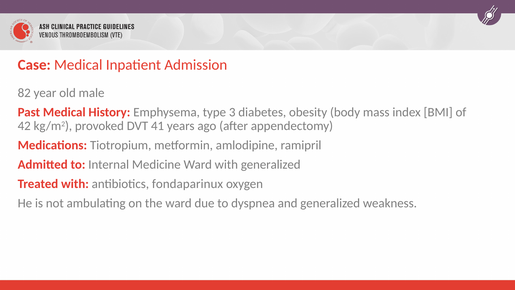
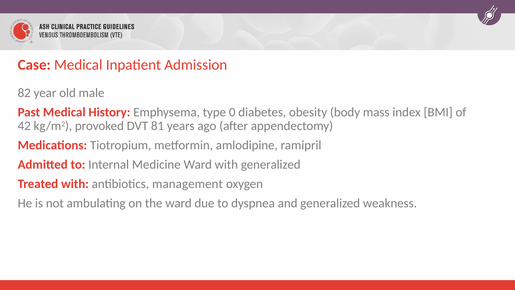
3: 3 -> 0 (232, 112)
41: 41 -> 81 (158, 126)
fondaparinux: fondaparinux -> management (187, 184)
